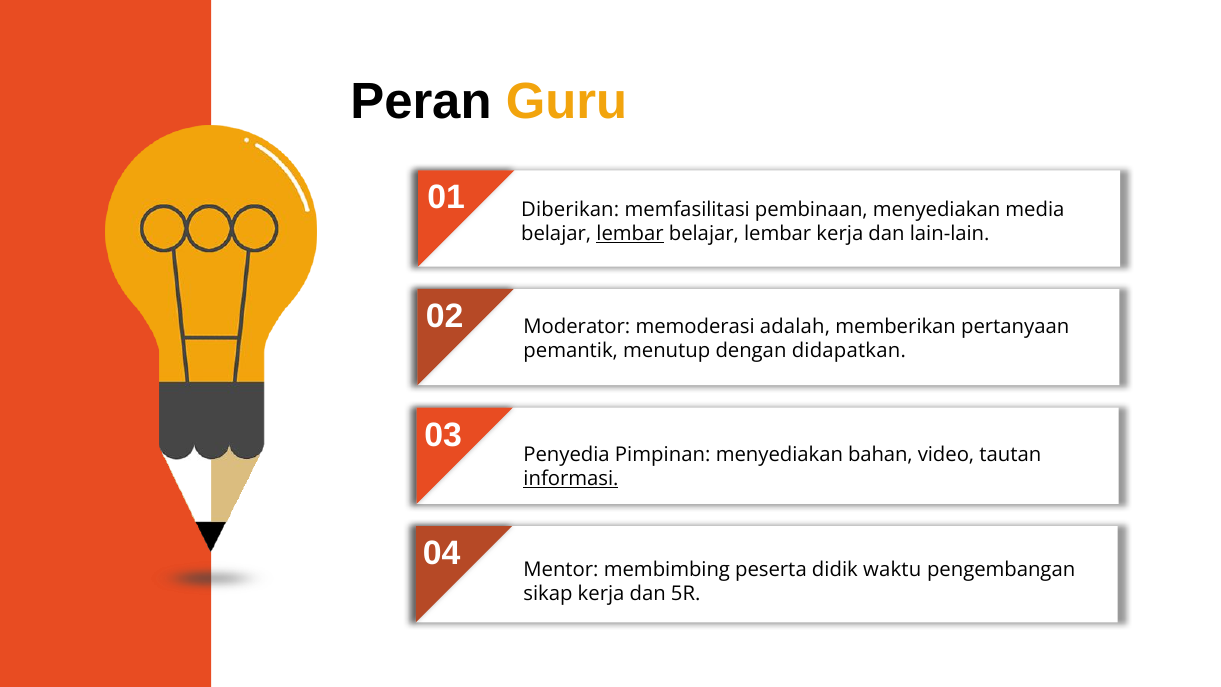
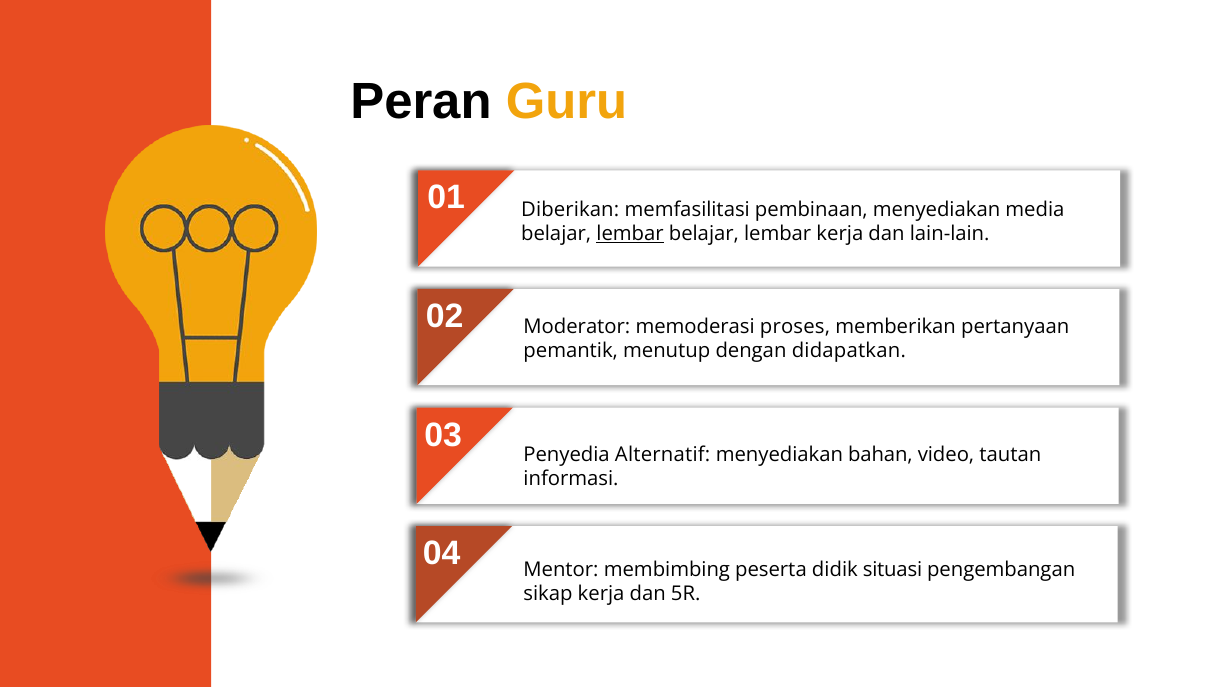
adalah: adalah -> proses (795, 327)
Pimpinan: Pimpinan -> Alternatif (663, 455)
informasi underline: present -> none (571, 479)
waktu: waktu -> situasi (892, 569)
